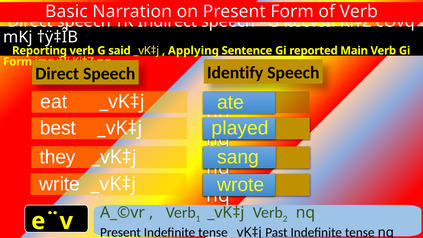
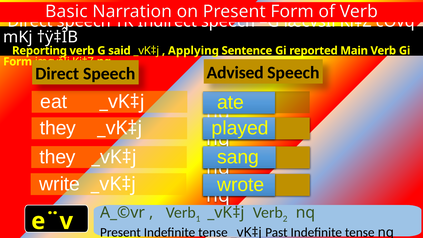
Identify: Identify -> Advised (235, 73)
best: best -> they (58, 128)
